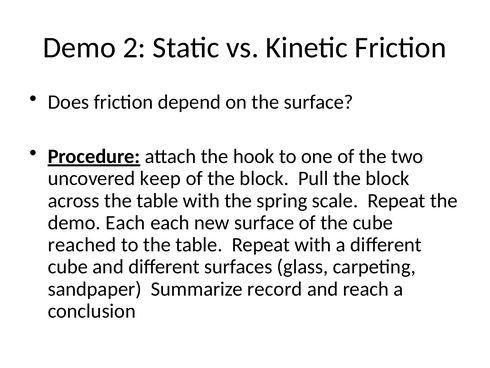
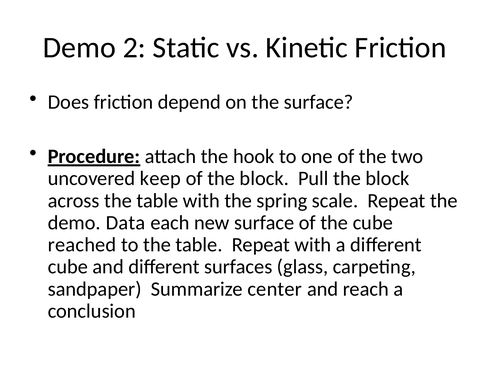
demo Each: Each -> Data (125, 222)
record: record -> center (275, 289)
